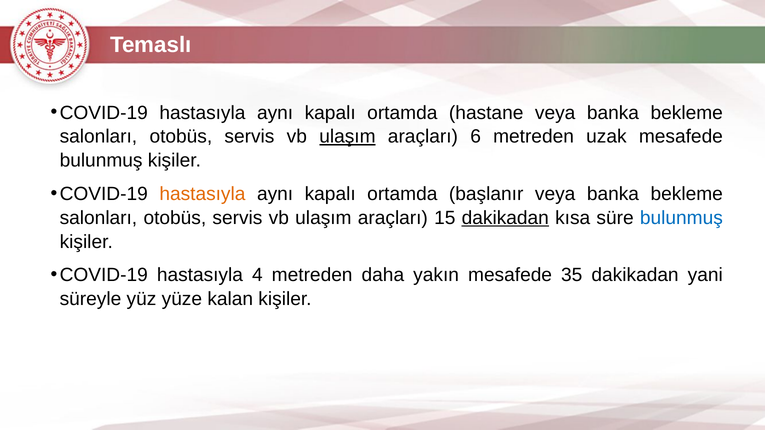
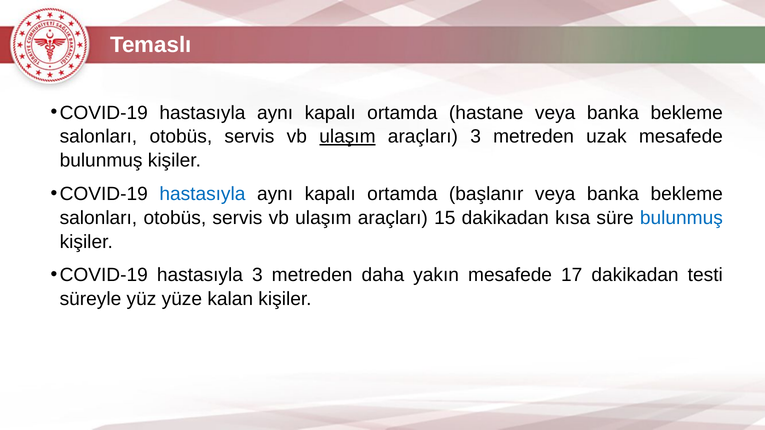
araçları 6: 6 -> 3 (476, 137)
hastasıyla colour: orange -> blue (202, 194)
dakikadan underline: present -> none (505, 218)
hastasıyla 4: 4 -> 3 (257, 275)
35: 35 -> 17 (572, 275)
yani: yani -> testi (705, 275)
